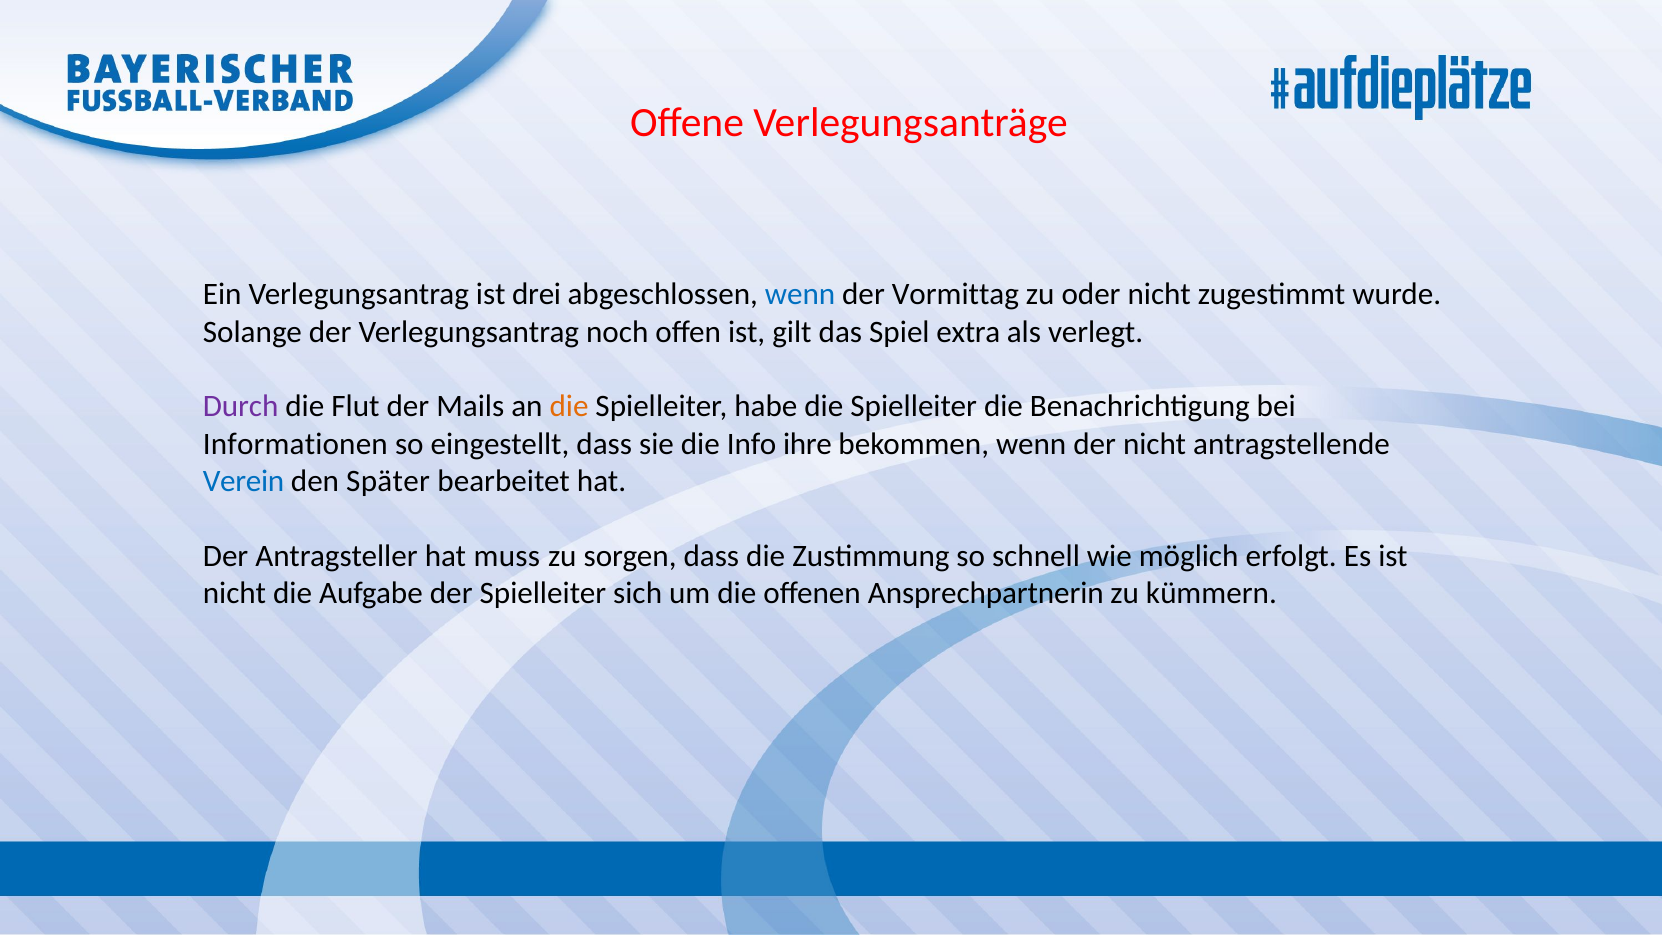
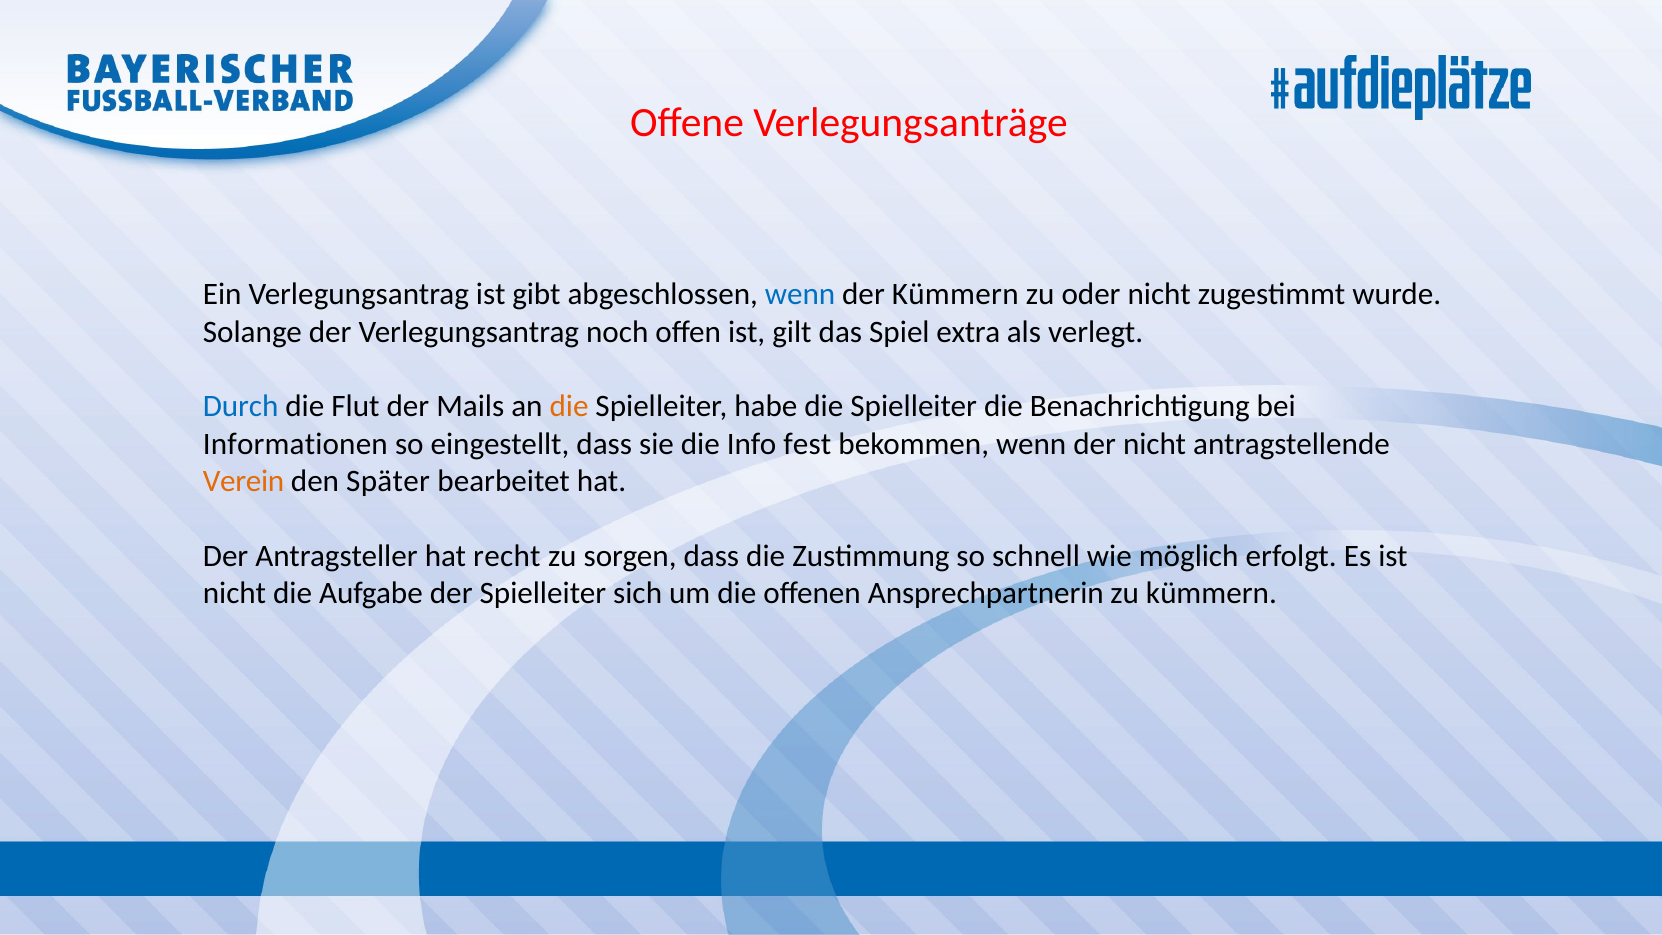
drei: drei -> gibt (537, 294)
der Vormittag: Vormittag -> Kümmern (955, 294)
Durch colour: purple -> blue (241, 407)
ihre: ihre -> fest (807, 444)
Verein colour: blue -> orange (244, 481)
muss: muss -> recht (507, 556)
